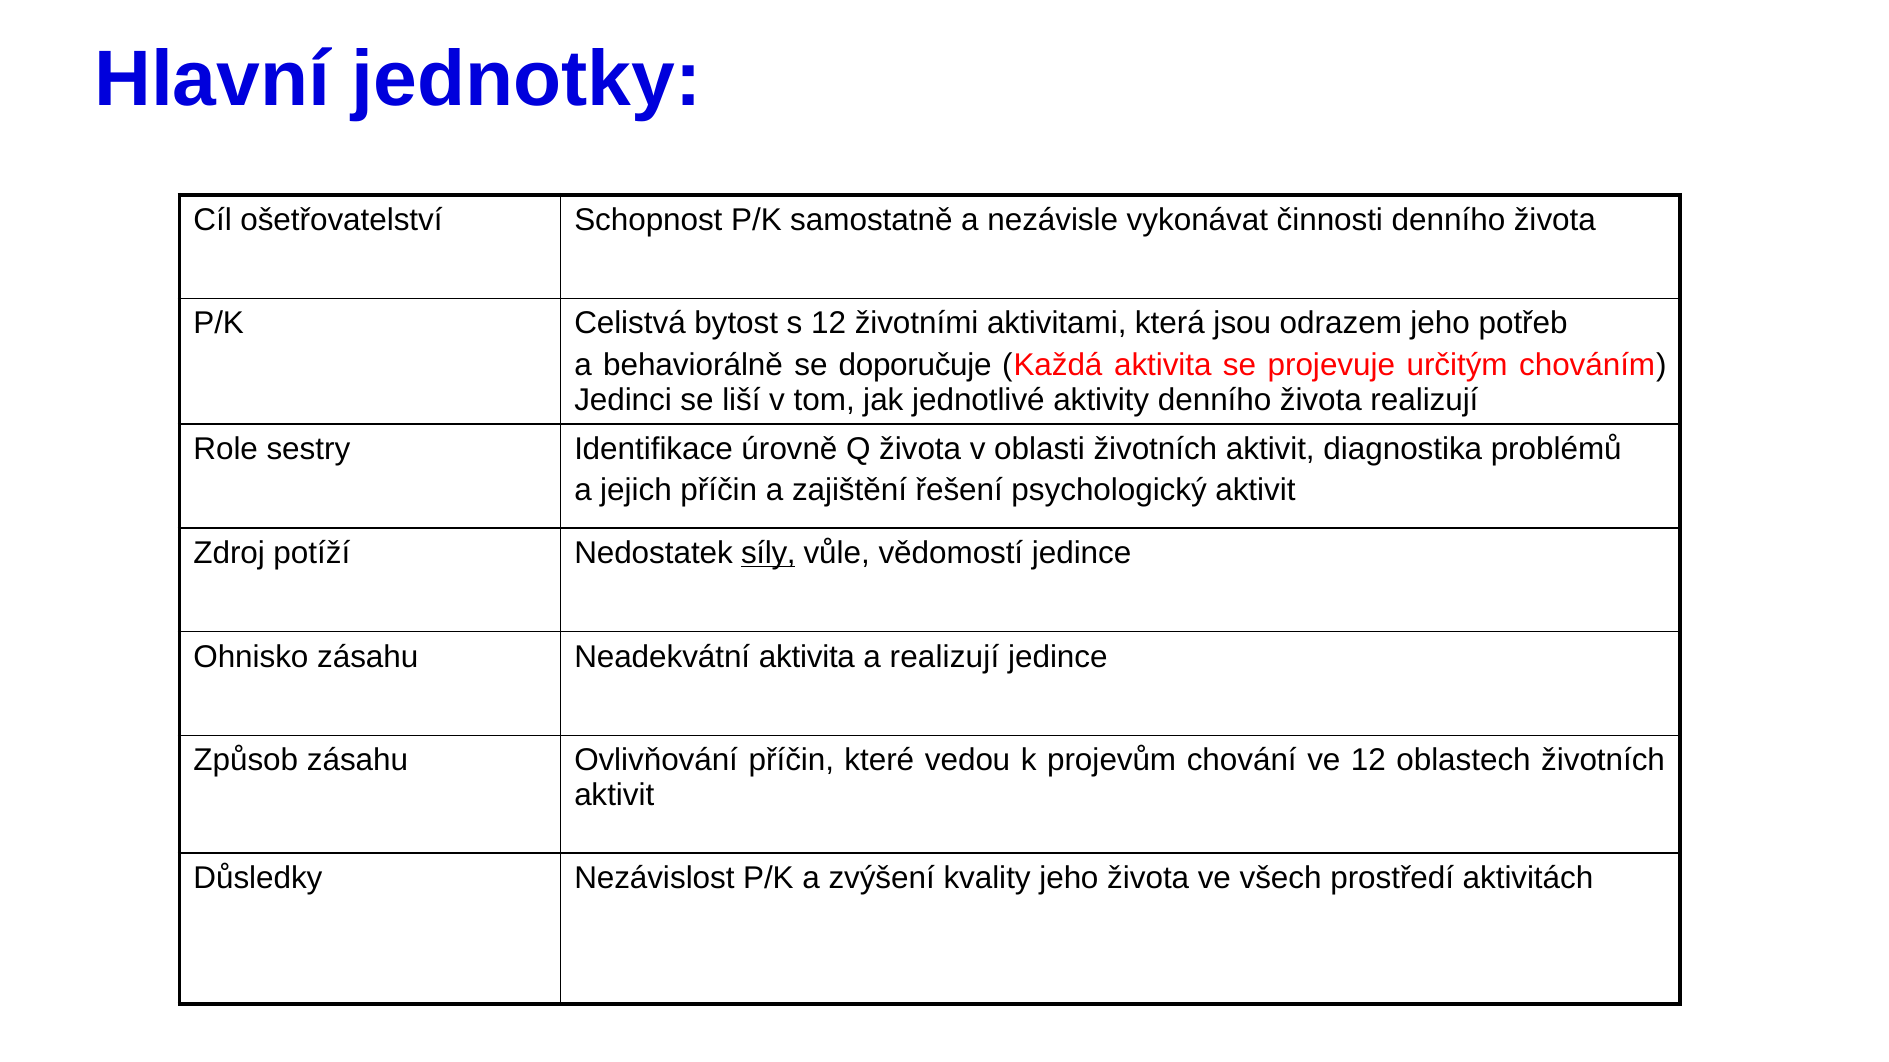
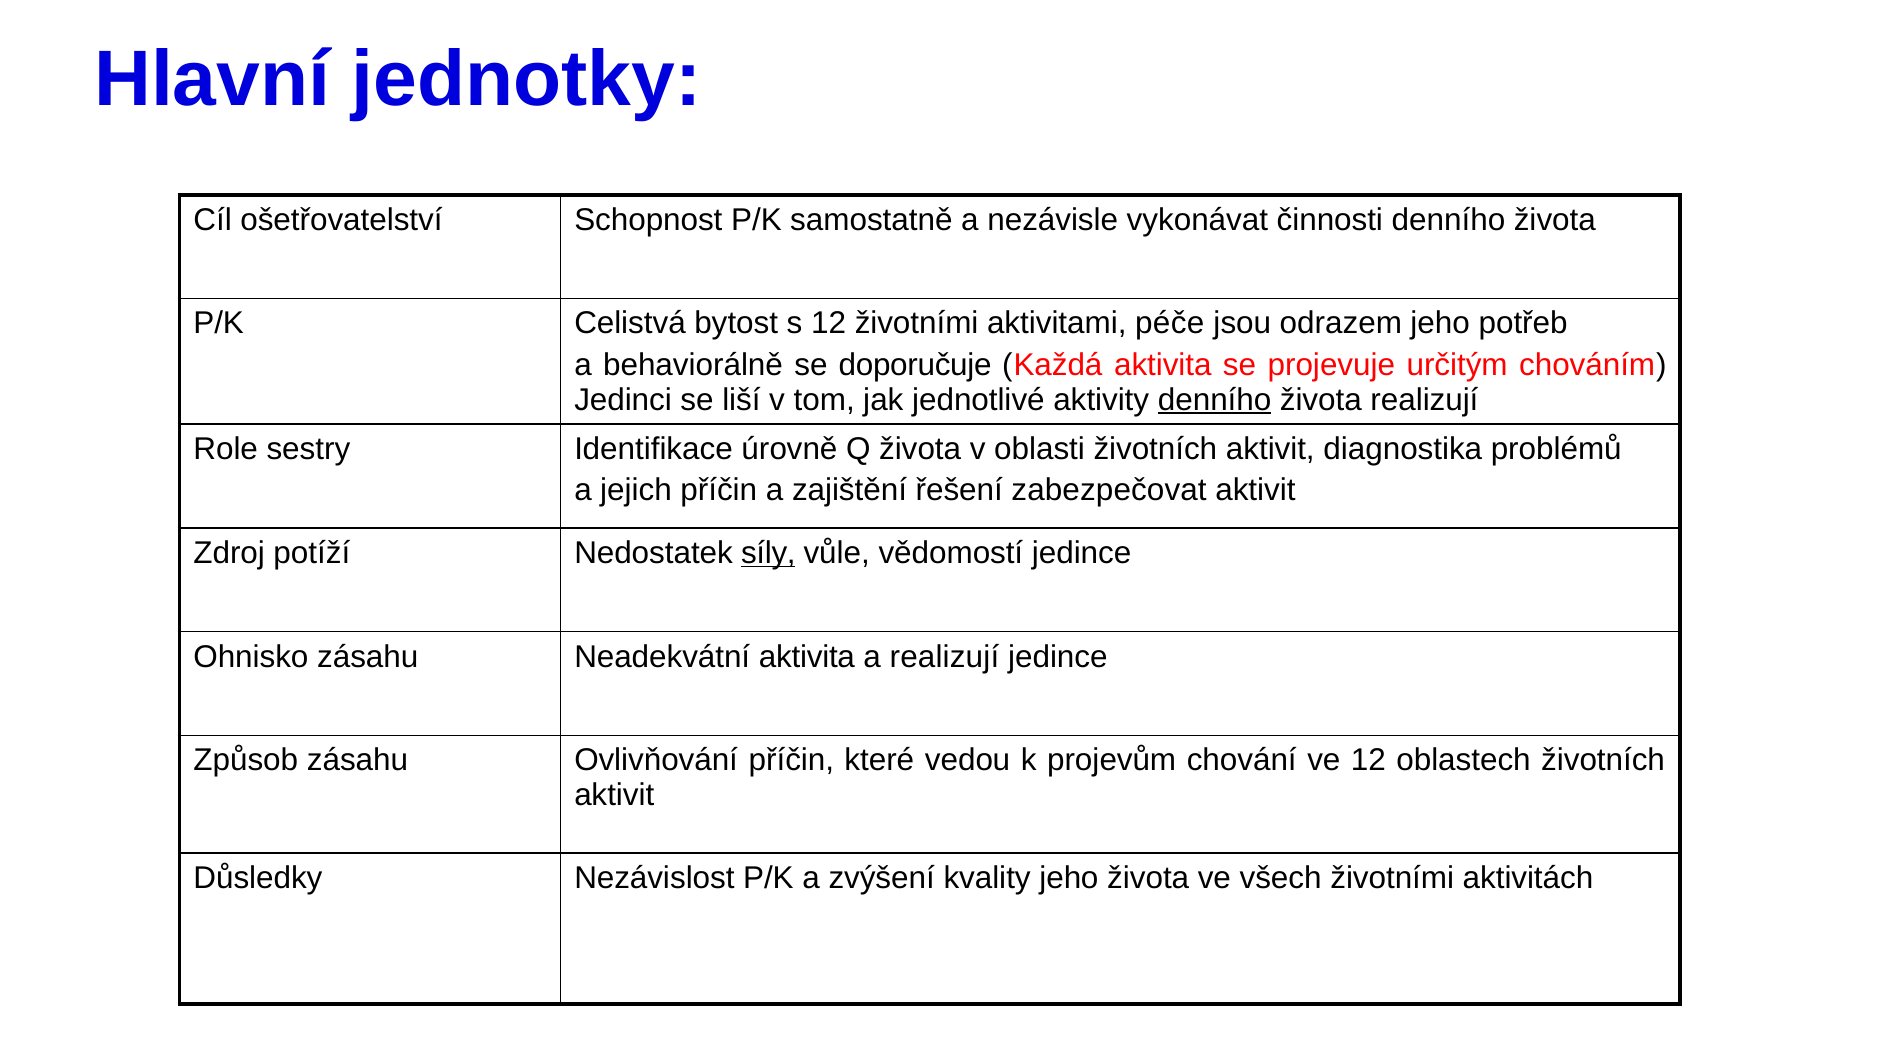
která: která -> péče (1170, 324)
denního underline: none -> present (1215, 400)
psychologický: psychologický -> zabezpečovat (1109, 491)
všech prostředí: prostředí -> životními (1392, 879)
